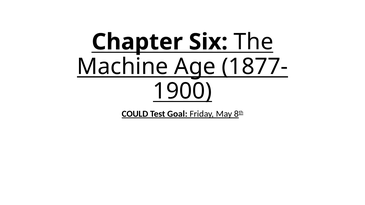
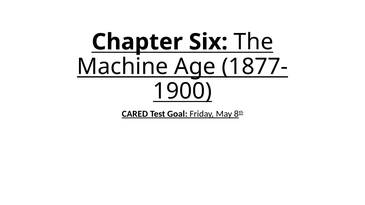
COULD: COULD -> CARED (135, 114)
